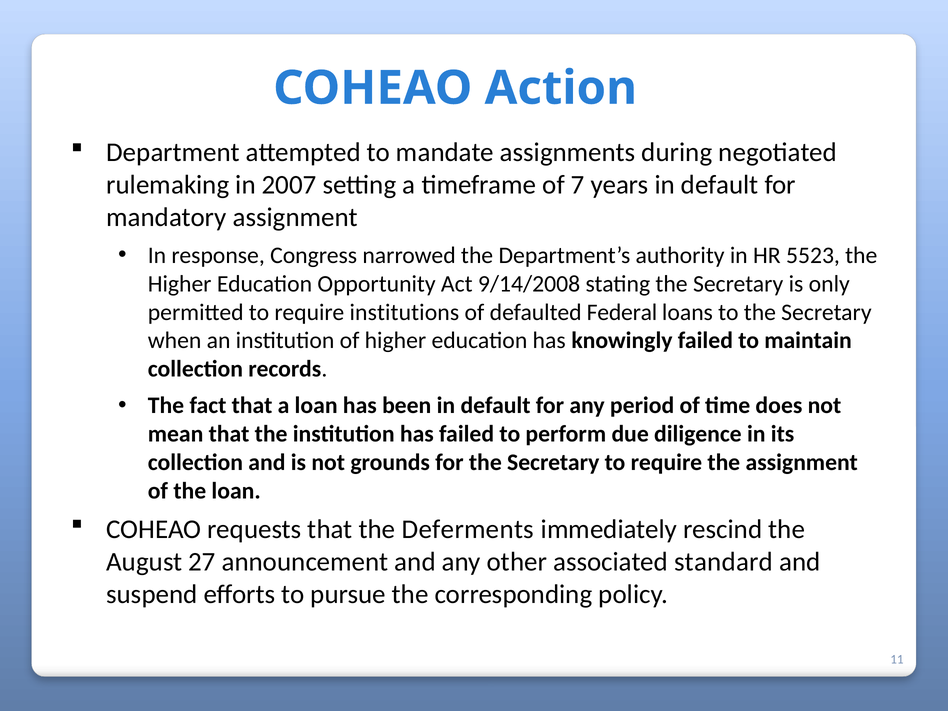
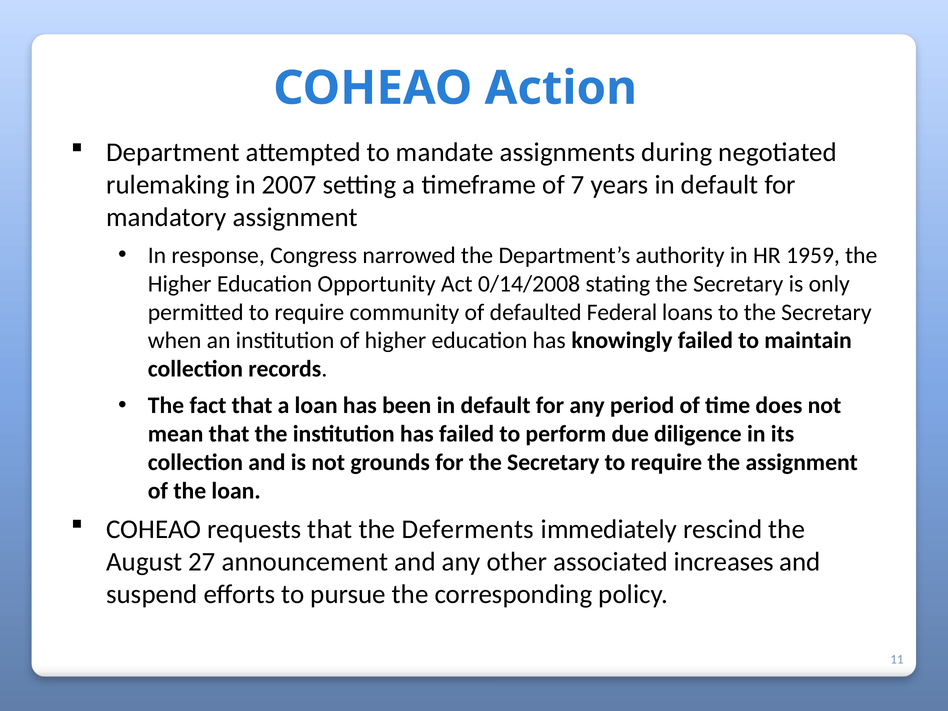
5523: 5523 -> 1959 (813, 255)
9/14/2008: 9/14/2008 -> 0/14/2008 (529, 284)
institutions: institutions -> community (404, 312)
standard: standard -> increases (724, 562)
